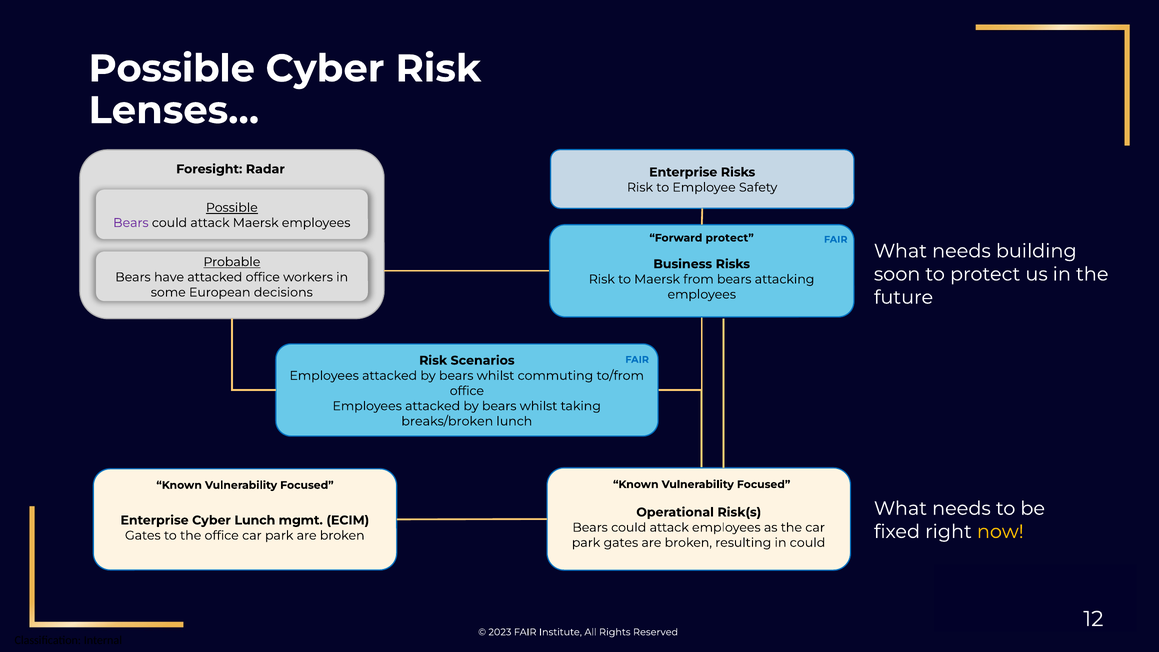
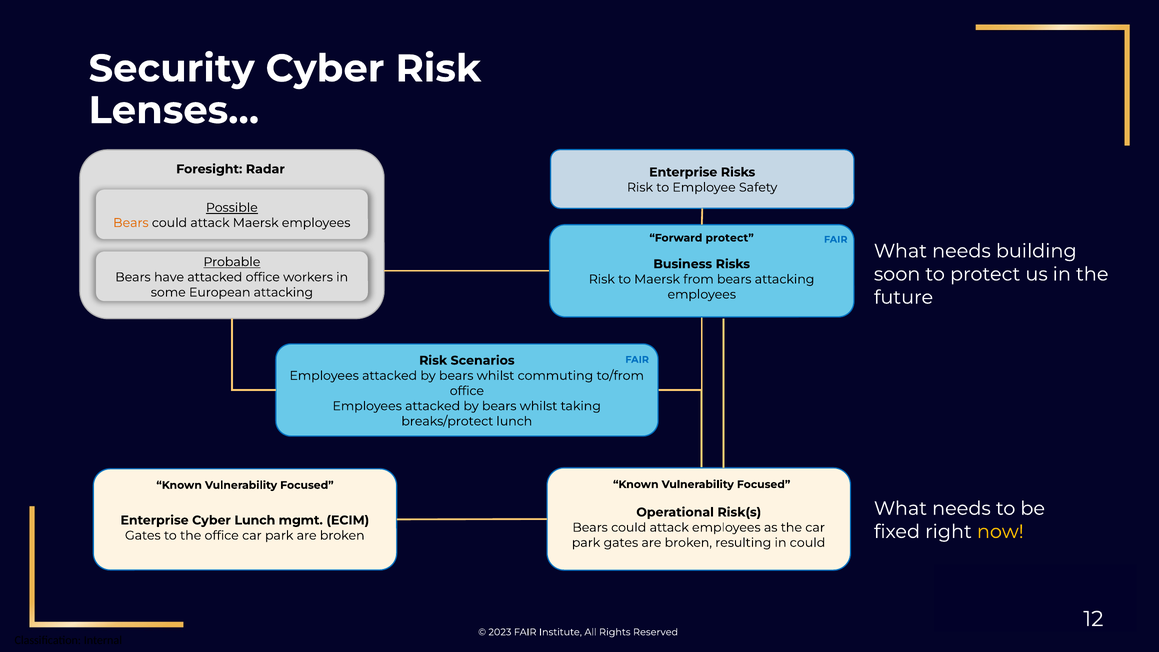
Possible: Possible -> Security (172, 69)
Bears colour: purple -> orange (131, 223)
European decisions: decisions -> attacking (283, 292)
breaks/broken: breaks/broken -> breaks/protect (447, 421)
